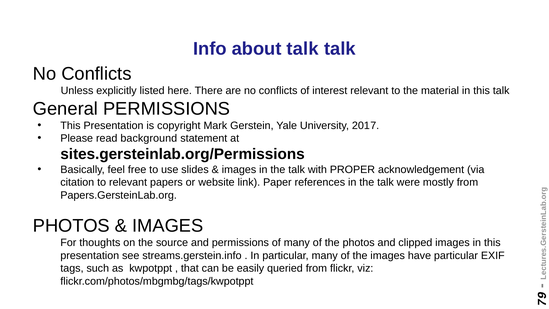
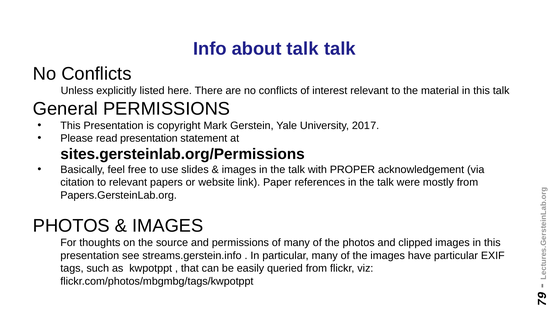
read background: background -> presentation (149, 138)
